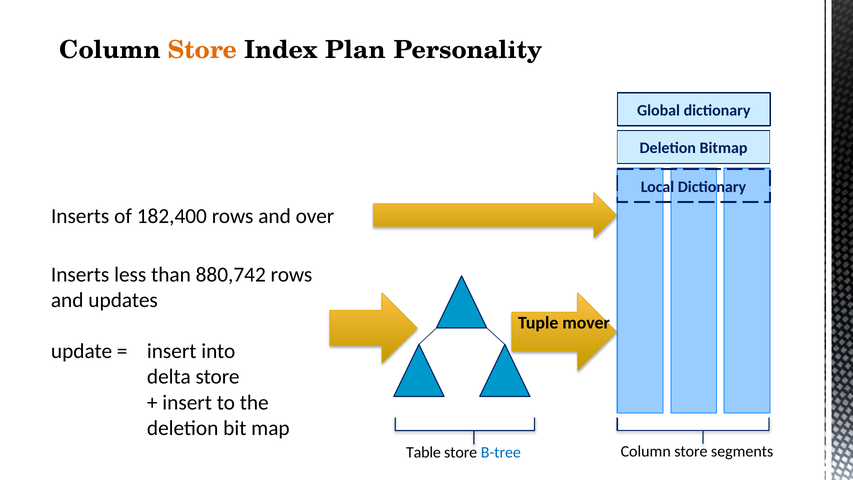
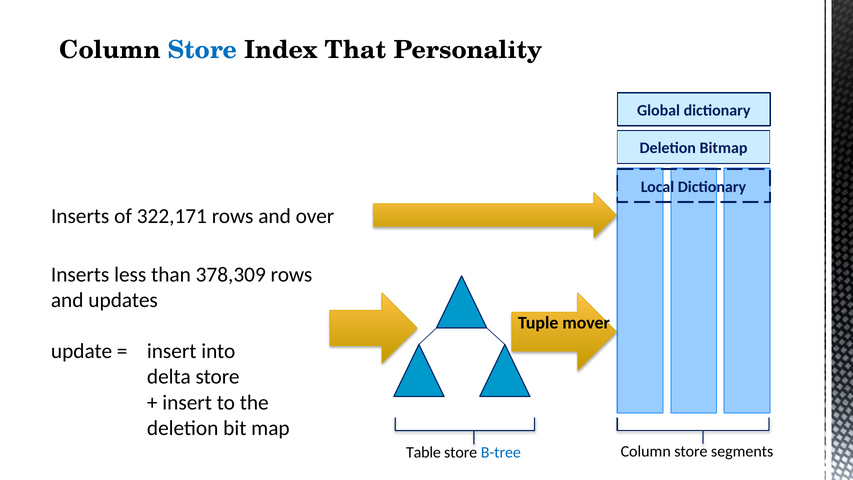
Store colour: orange -> blue (202, 50)
Plan: Plan -> That (356, 50)
182,400: 182,400 -> 322,171 (172, 216)
880,742: 880,742 -> 378,309 (231, 274)
